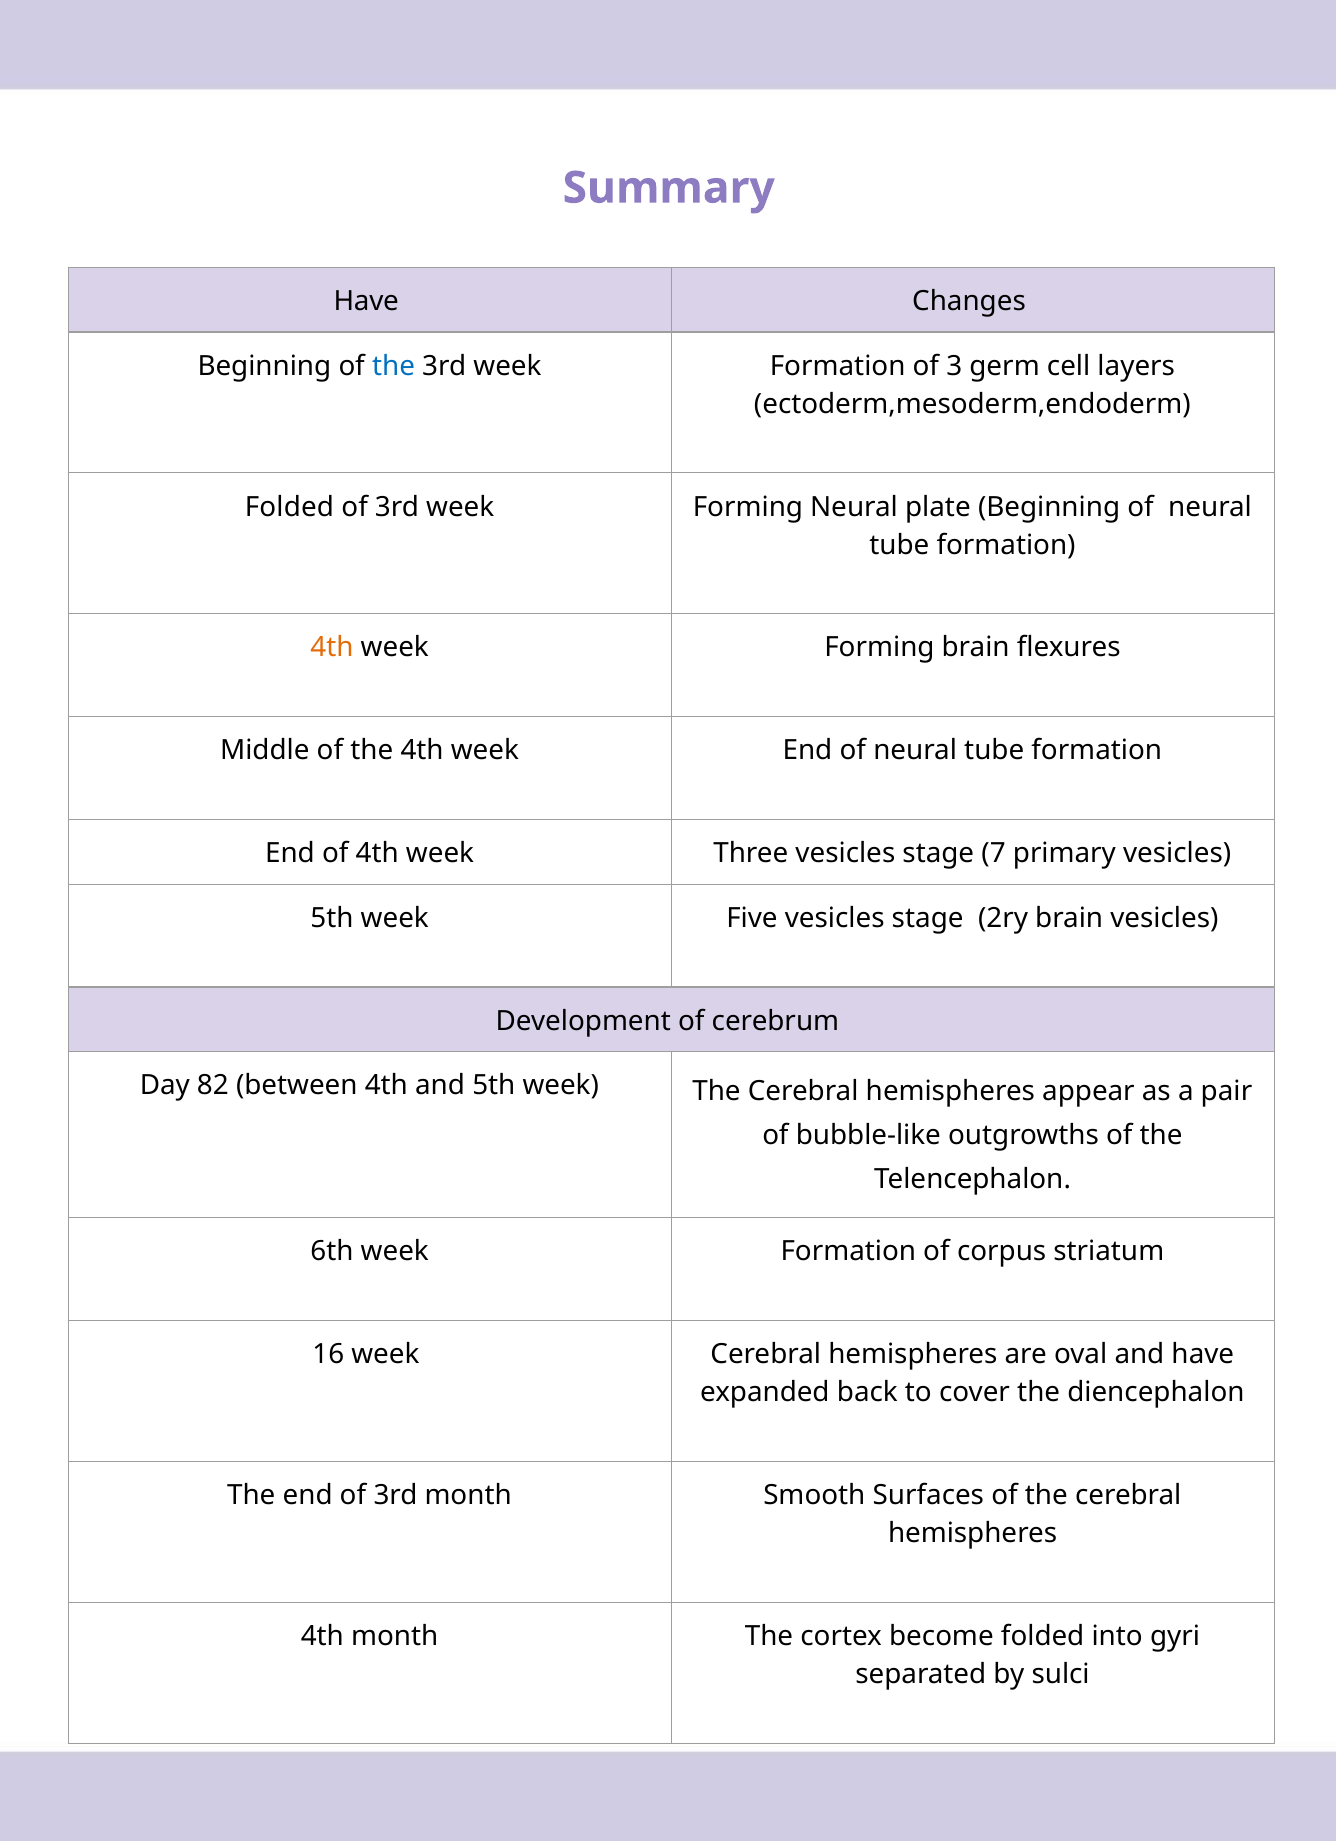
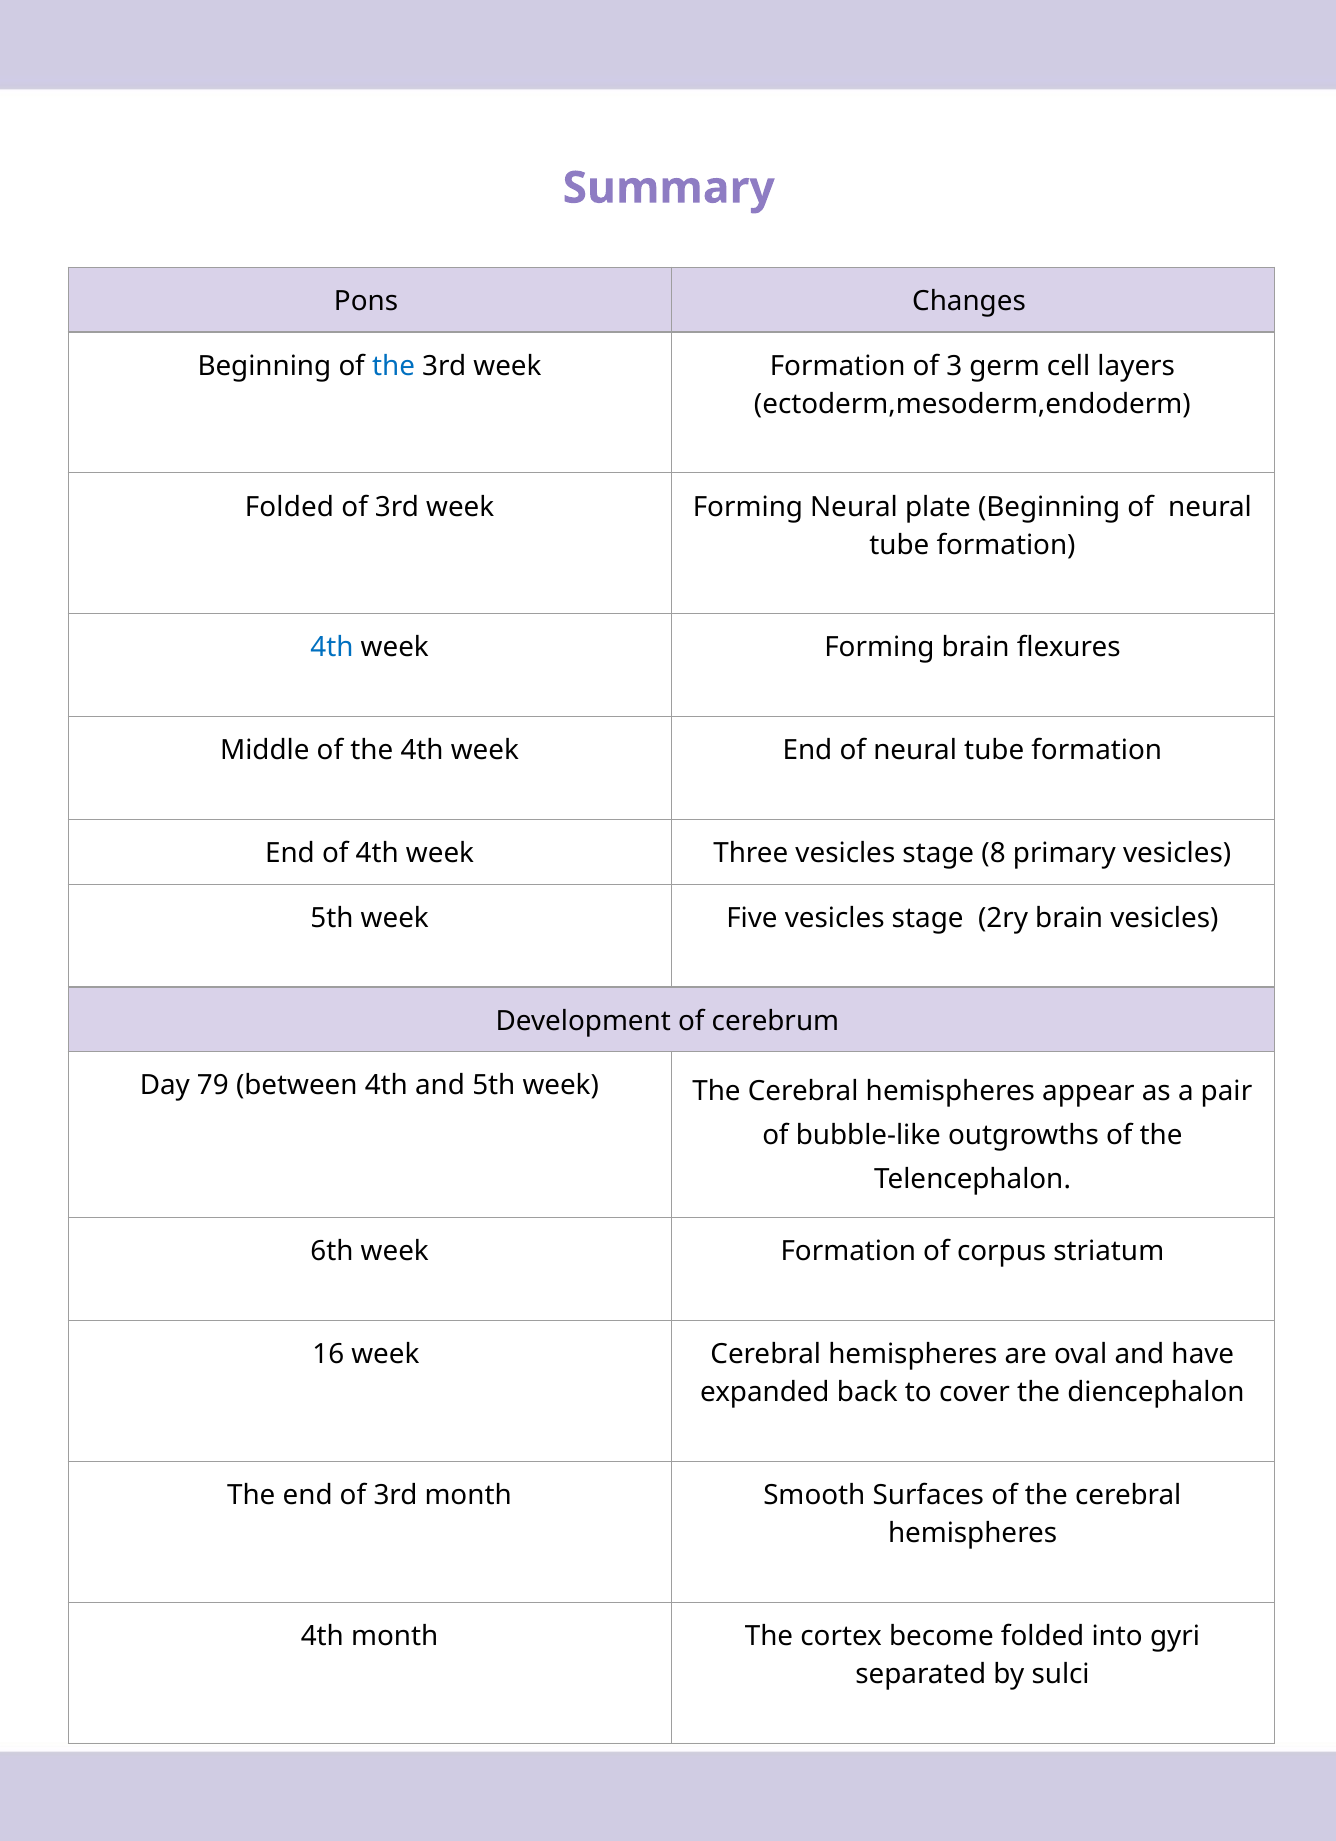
Have: Have -> Pons (366, 301)
4th colour: orange -> blue (332, 648)
7: 7 -> 8 (994, 853)
82: 82 -> 79 (213, 1086)
